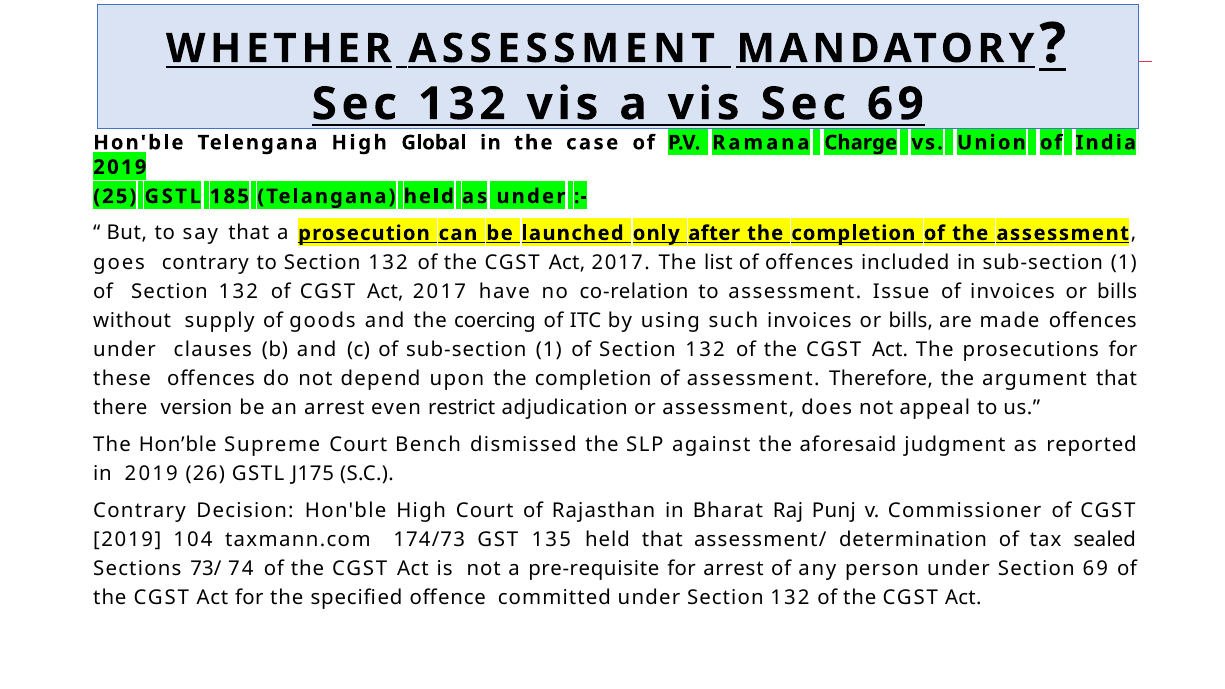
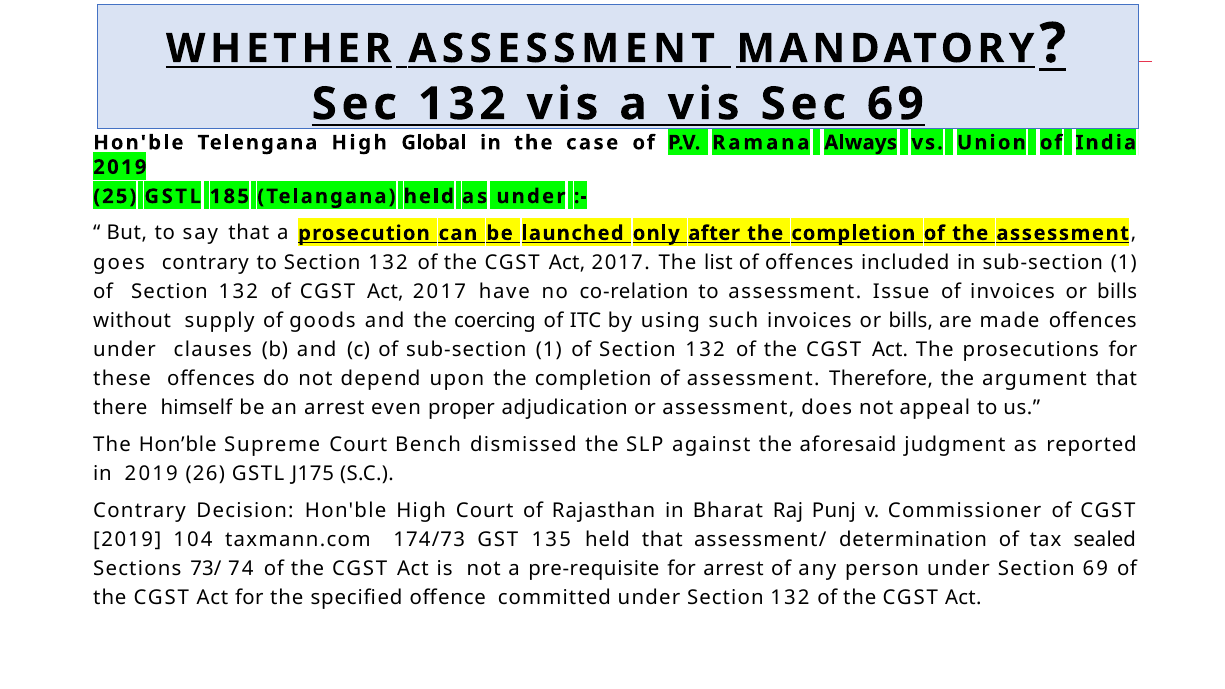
Charge: Charge -> Always (861, 143)
version: version -> himself (196, 408)
restrict: restrict -> proper (462, 408)
